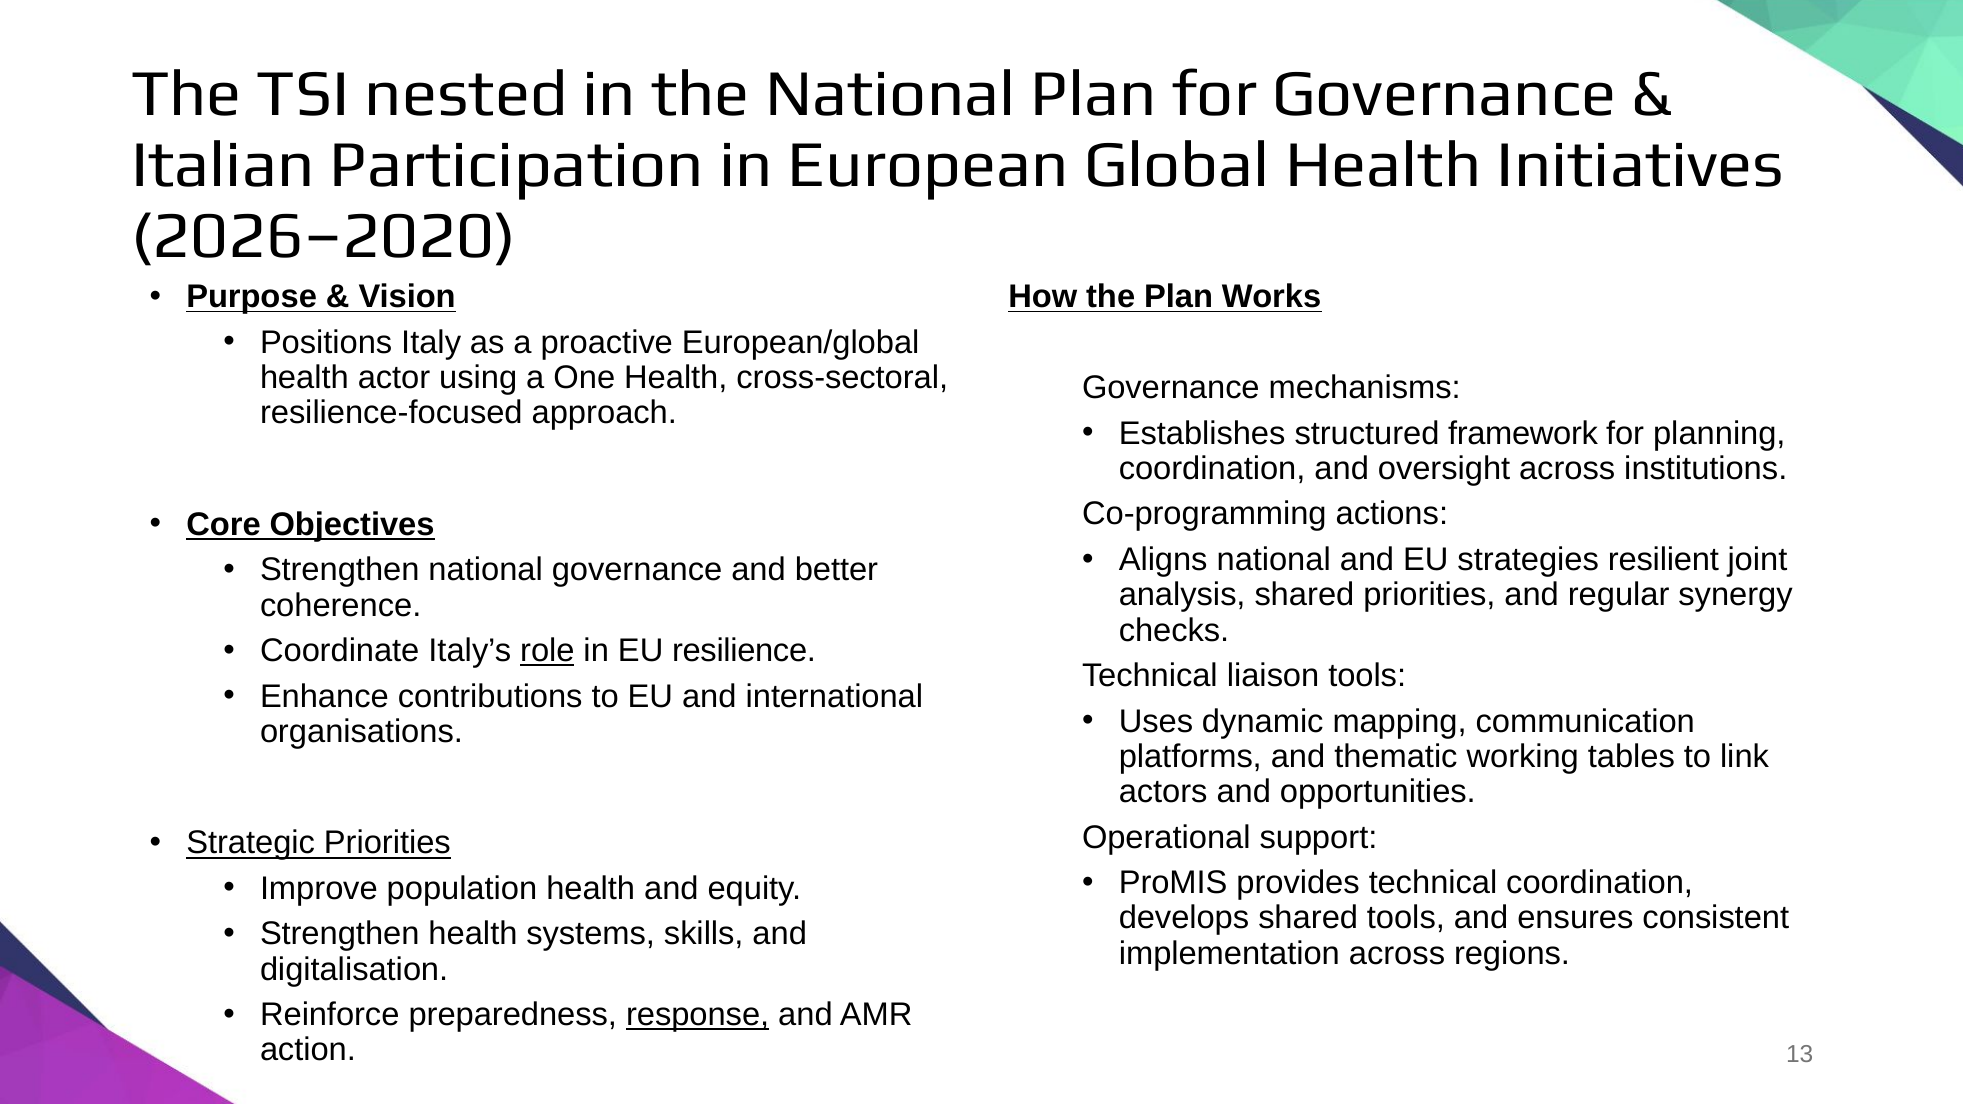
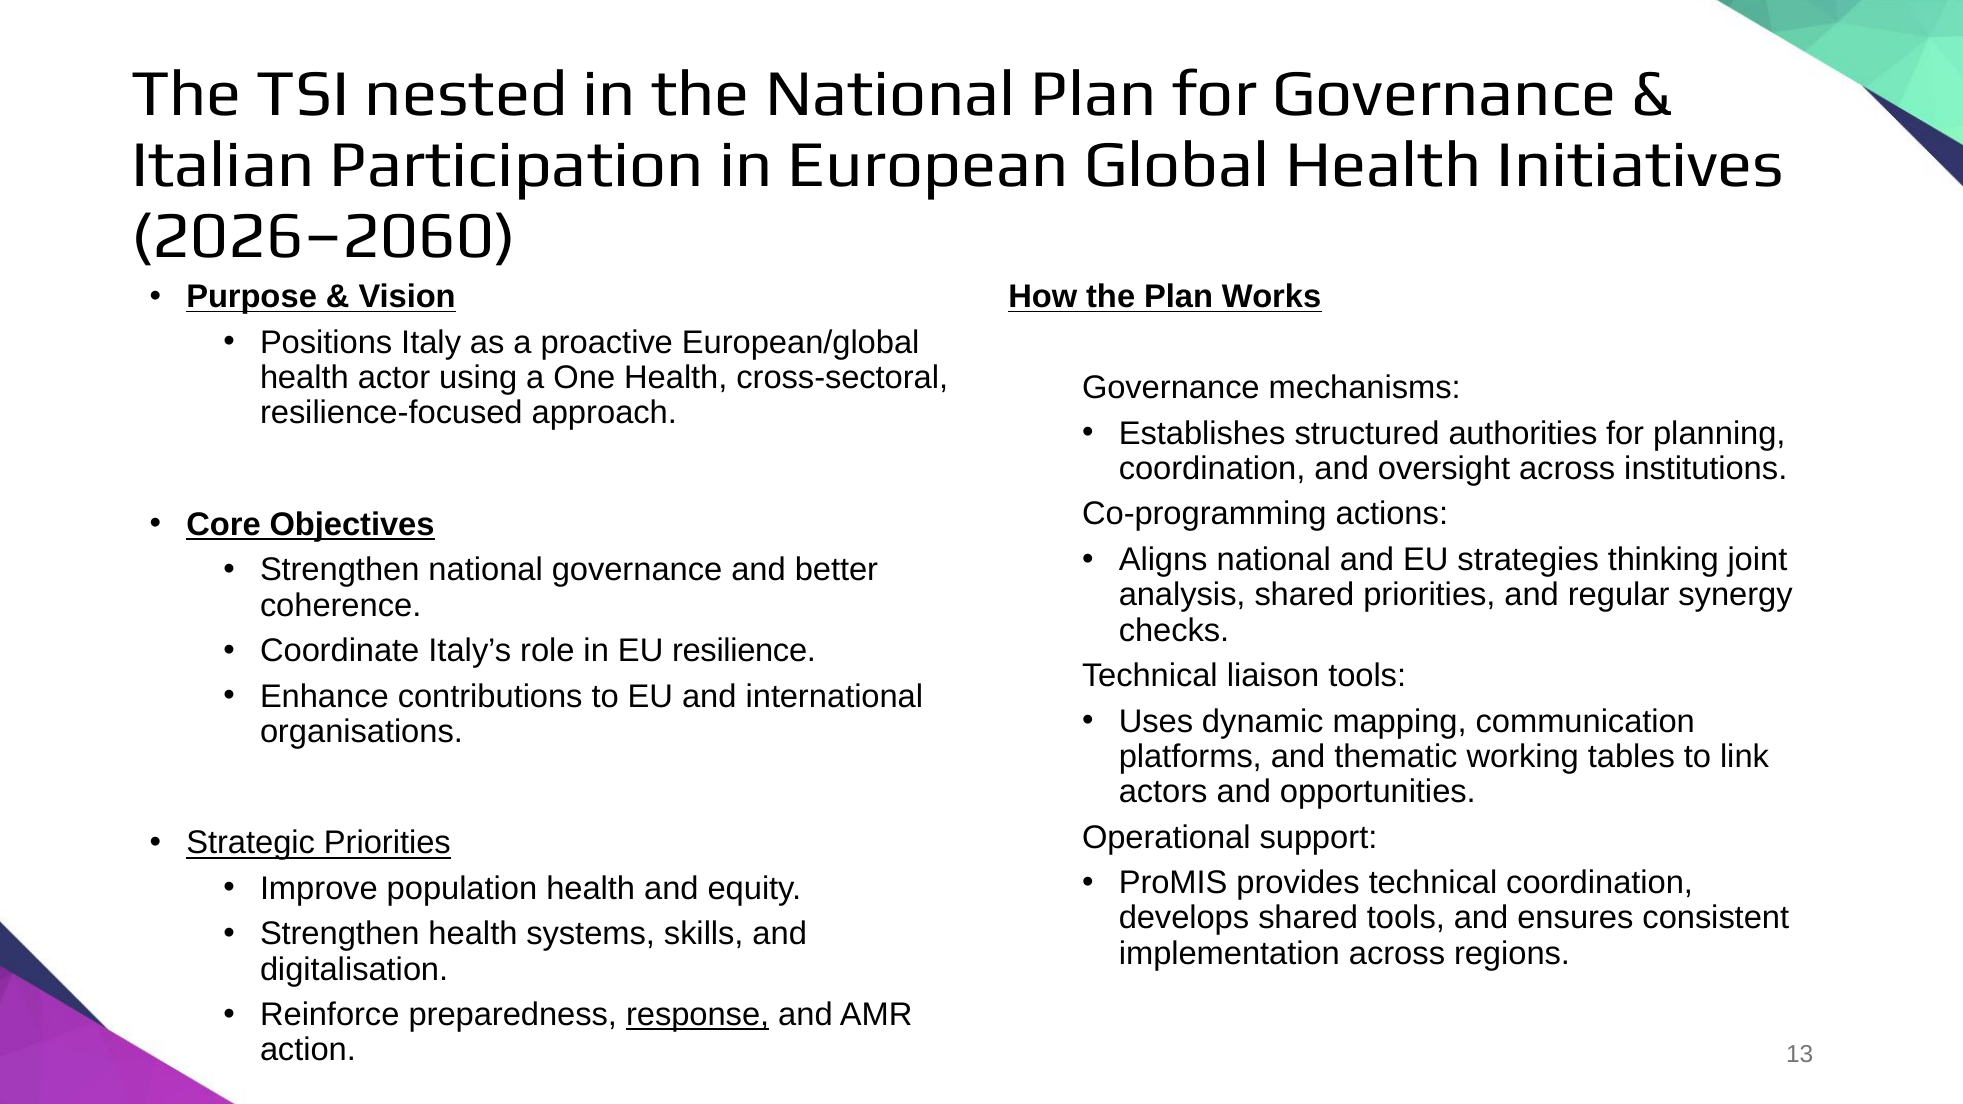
2026–2020: 2026–2020 -> 2026–2060 (323, 236)
framework: framework -> authorities (1523, 433)
resilient: resilient -> thinking (1663, 560)
role underline: present -> none (547, 651)
